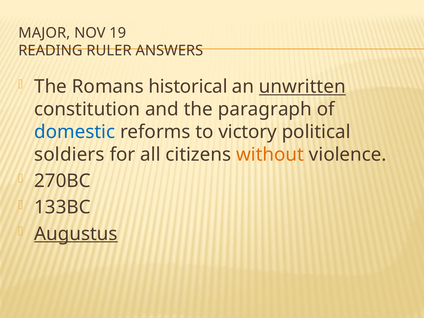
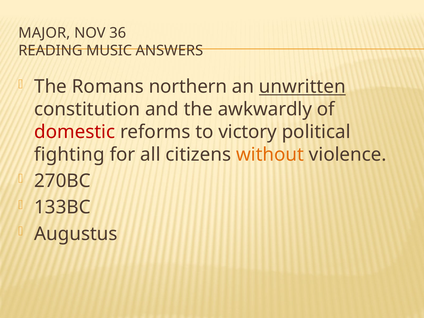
19: 19 -> 36 (118, 33)
RULER: RULER -> MUSIC (109, 51)
historical: historical -> northern (188, 87)
paragraph: paragraph -> awkwardly (265, 109)
domestic colour: blue -> red (75, 132)
soldiers: soldiers -> fighting (69, 155)
Augustus underline: present -> none (76, 234)
